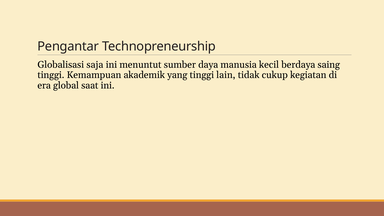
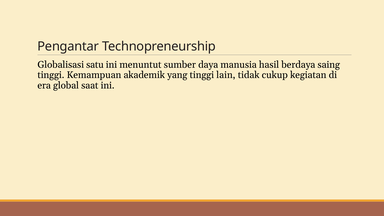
saja: saja -> satu (95, 65)
kecil: kecil -> hasil (269, 65)
